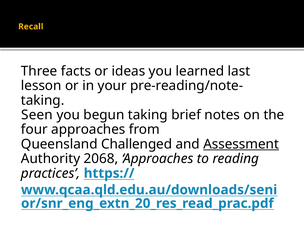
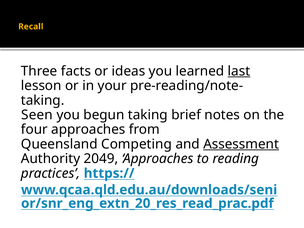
last underline: none -> present (239, 71)
Challenged: Challenged -> Competing (137, 144)
2068: 2068 -> 2049 (101, 159)
